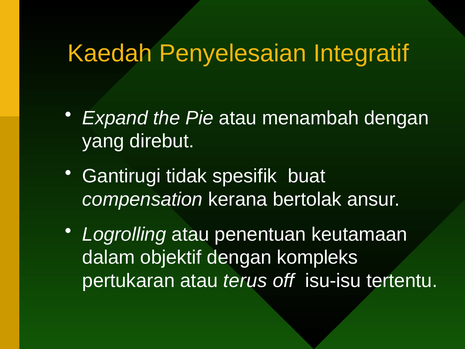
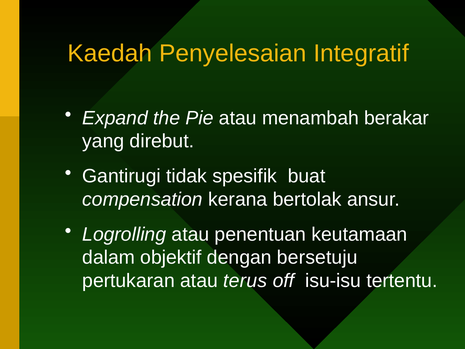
menambah dengan: dengan -> berakar (397, 118)
kompleks: kompleks -> bersetuju (317, 257)
